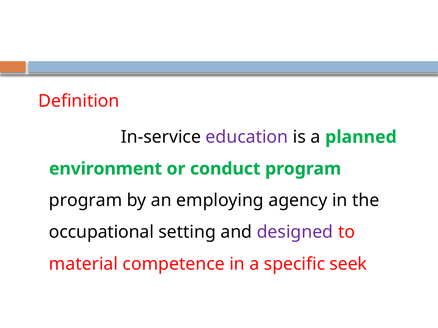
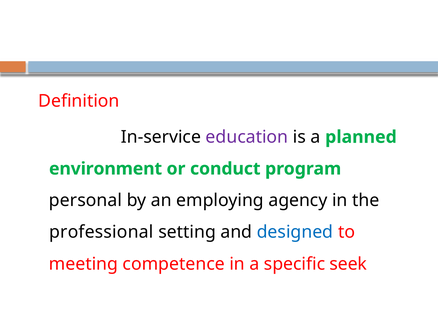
program: program -> personal (86, 201)
occupational: occupational -> professional (101, 233)
designed colour: purple -> blue (295, 233)
material: material -> meeting (84, 264)
